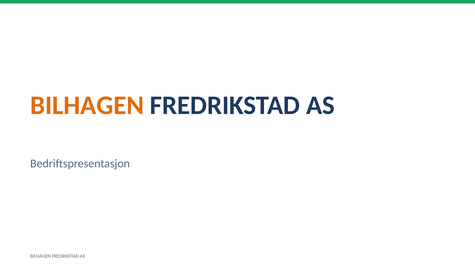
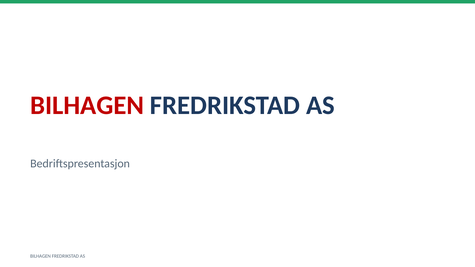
BILHAGEN colour: orange -> red (87, 105)
